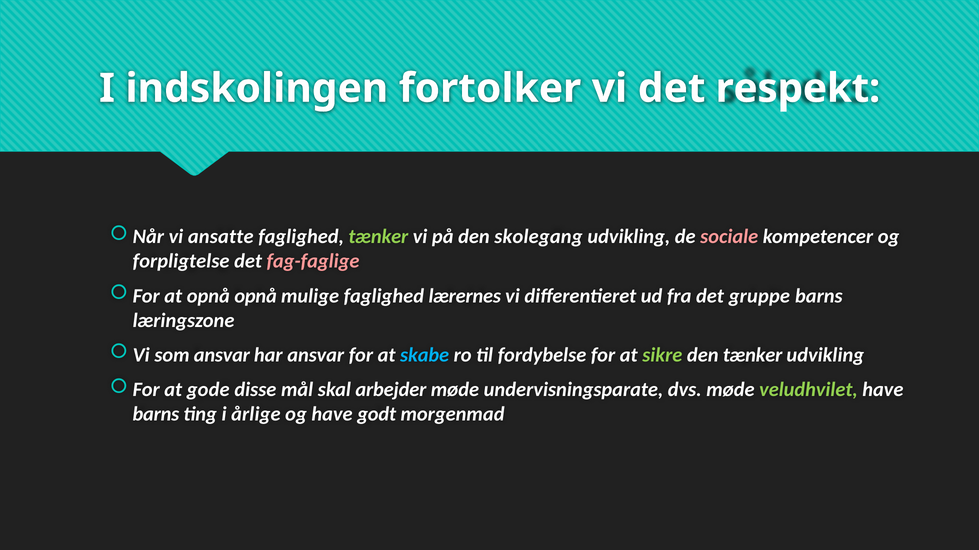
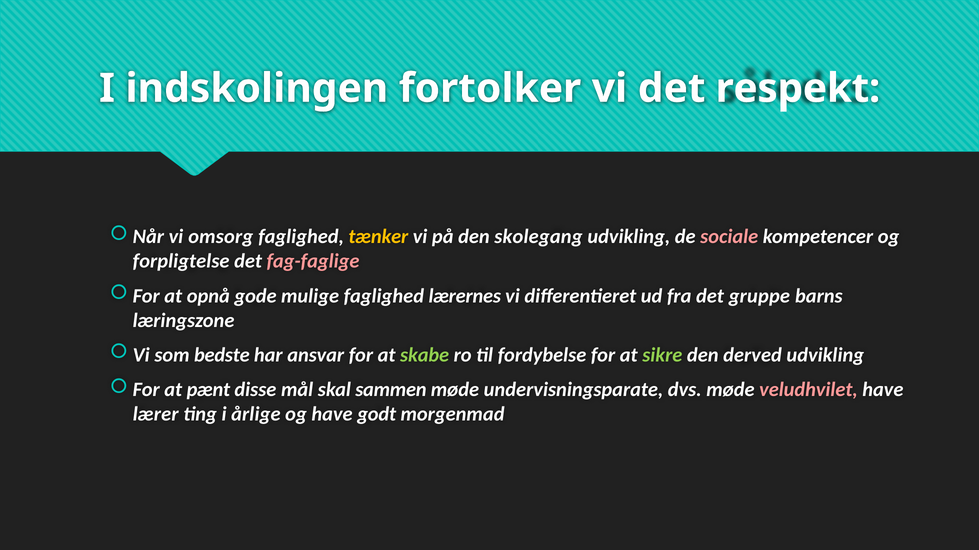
ansatte: ansatte -> omsorg (221, 237)
tænker colour: light green -> yellow (378, 237)
opnå opnå: opnå -> gode (256, 296)
som ansvar: ansvar -> bedste (222, 355)
skabe colour: light blue -> light green (425, 355)
den tænker: tænker -> derved (752, 355)
gode: gode -> pænt (208, 390)
arbejder: arbejder -> sammen (391, 390)
veludhvilet colour: light green -> pink (808, 390)
barns: barns -> lærer (156, 415)
